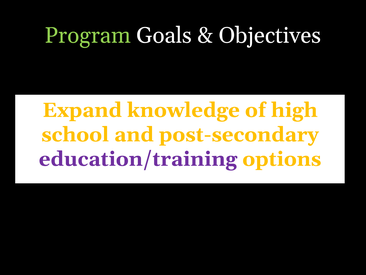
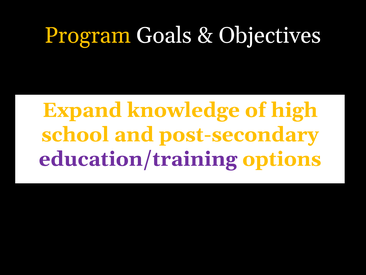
Program colour: light green -> yellow (88, 35)
